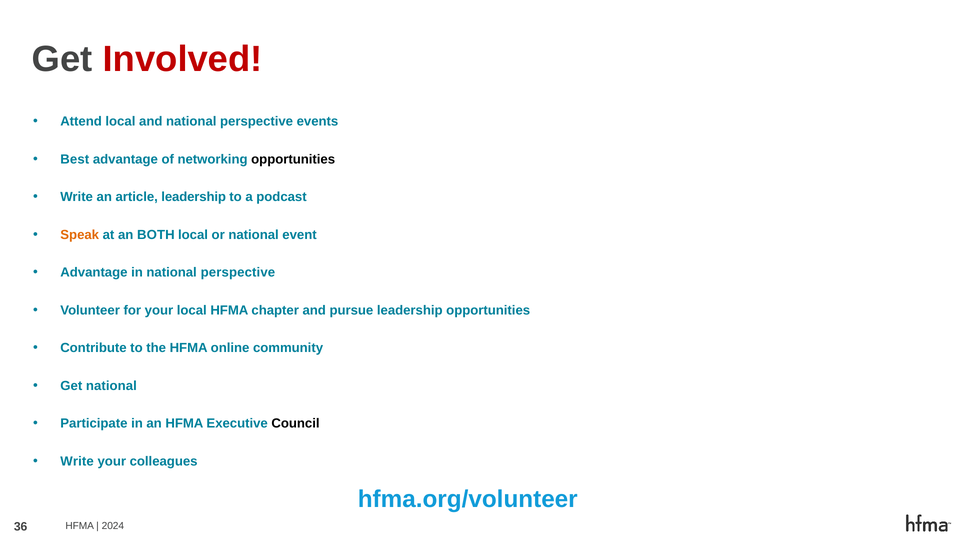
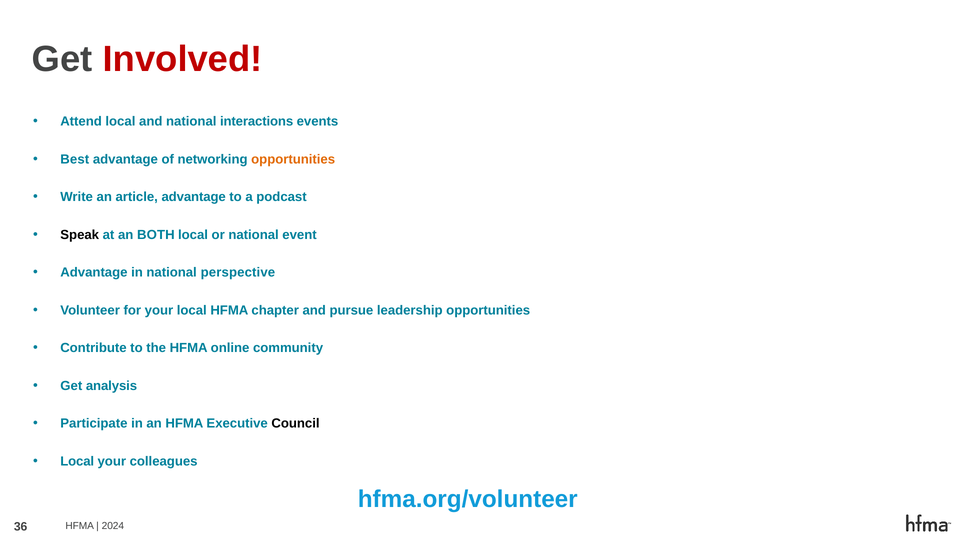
and national perspective: perspective -> interactions (257, 121)
opportunities colour: black -> orange (293, 159)
article leadership: leadership -> advantage (194, 197)
Speak colour: orange -> black (80, 235)
Get national: national -> analysis (111, 386)
Write: Write -> Local (77, 461)
